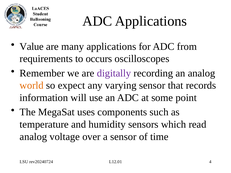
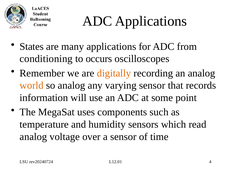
Value: Value -> States (32, 47)
requirements: requirements -> conditioning (46, 59)
digitally colour: purple -> orange (114, 73)
so expect: expect -> analog (72, 86)
